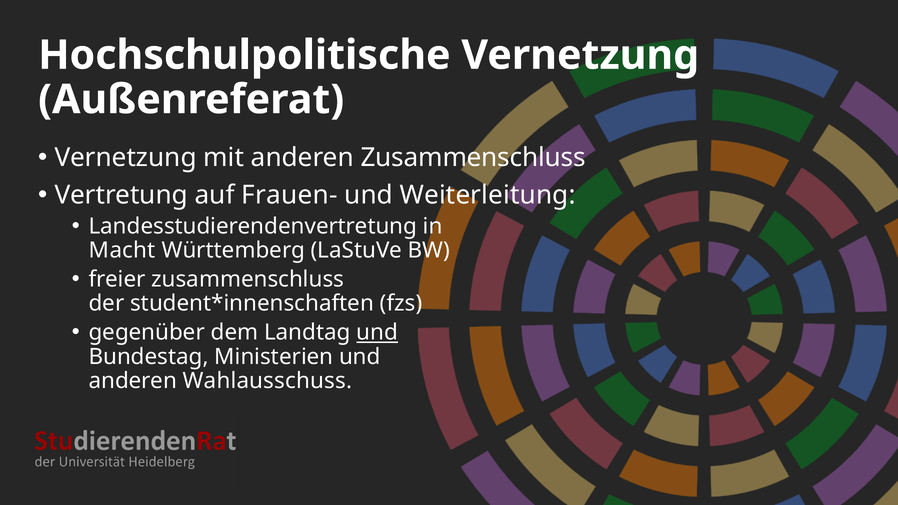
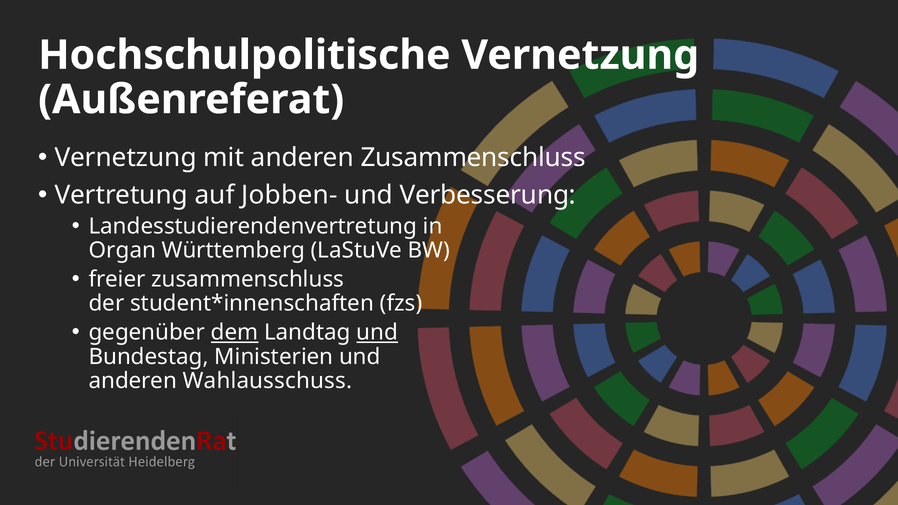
Frauen-: Frauen- -> Jobben- (289, 195)
Weiterleitung: Weiterleitung -> Verbesserung (488, 195)
Macht: Macht -> Organ (122, 250)
dem underline: none -> present (235, 333)
